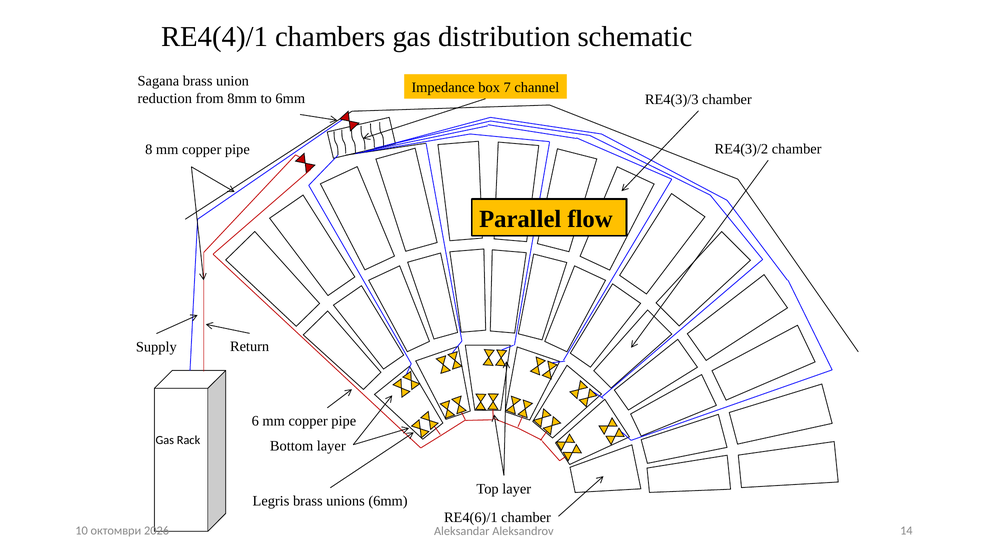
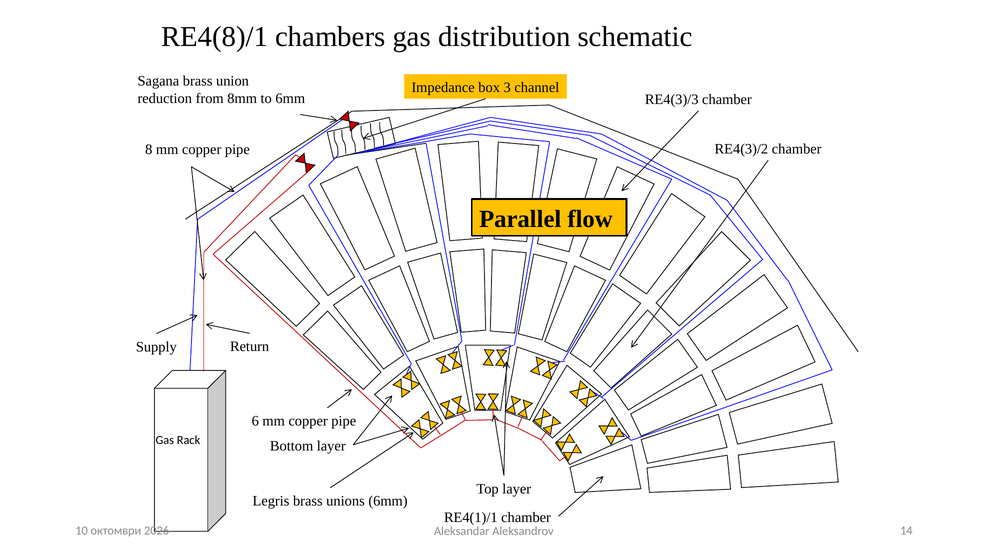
RE4(4)/1: RE4(4)/1 -> RE4(8)/1 (215, 37)
7: 7 -> 3 (507, 87)
RE4(6)/1: RE4(6)/1 -> RE4(1)/1 (471, 517)
